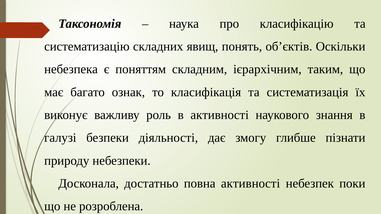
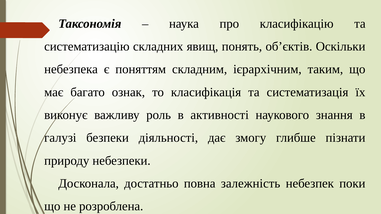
повна активності: активності -> залежність (251, 184)
